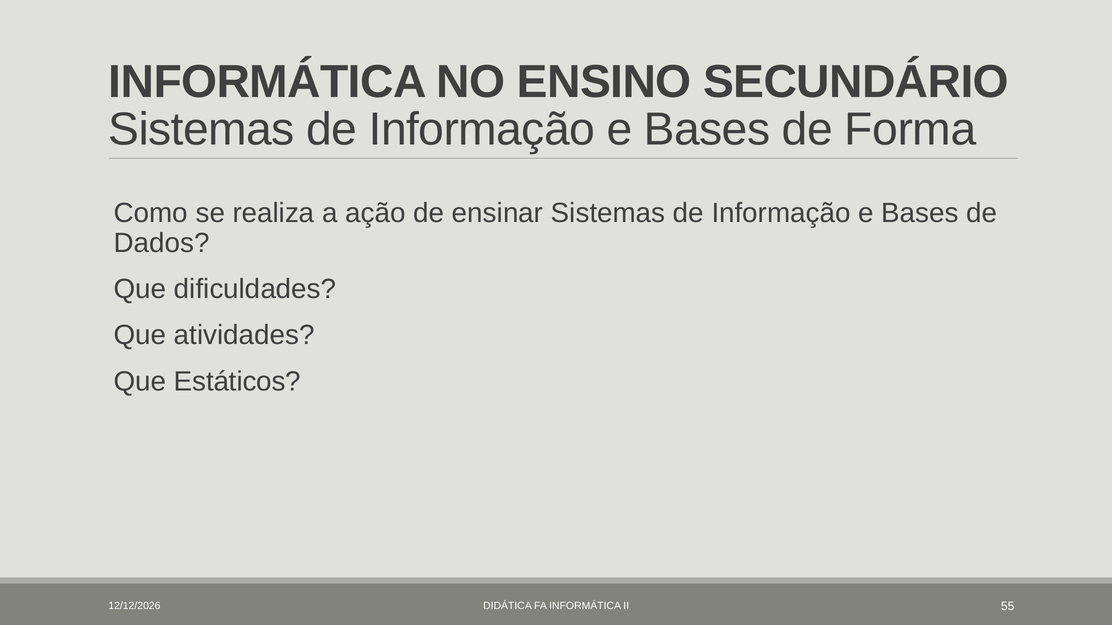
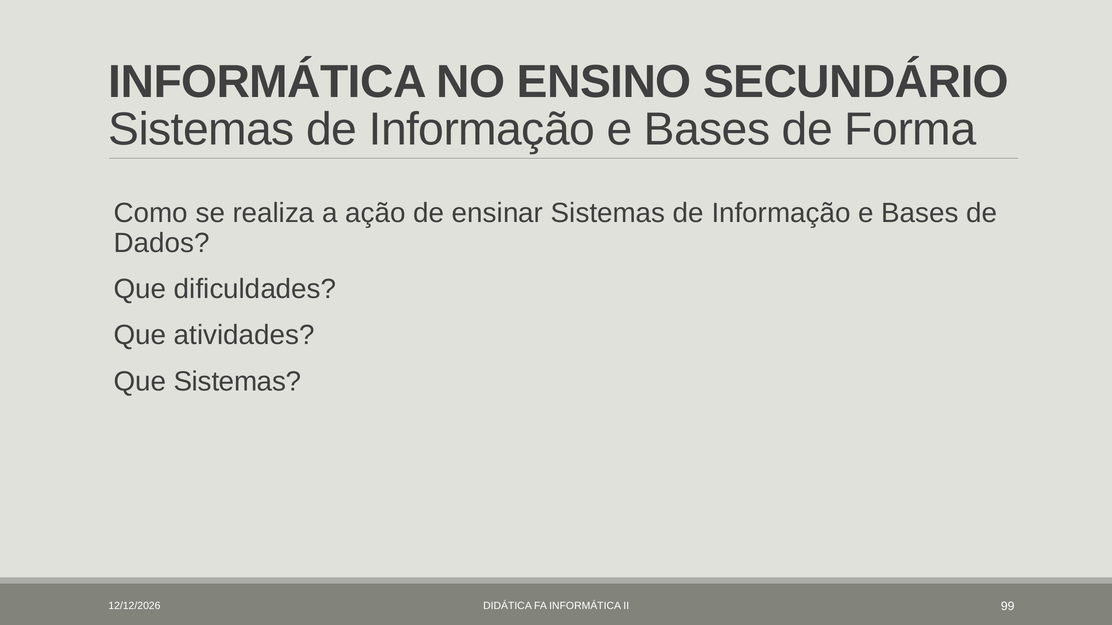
Que Estáticos: Estáticos -> Sistemas (238, 382)
55: 55 -> 99 (1008, 607)
